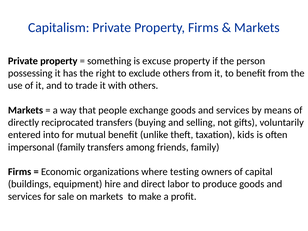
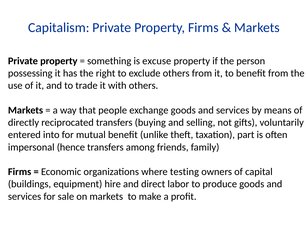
kids: kids -> part (246, 135)
impersonal family: family -> hence (71, 147)
